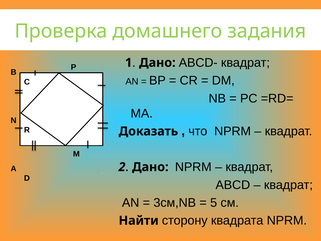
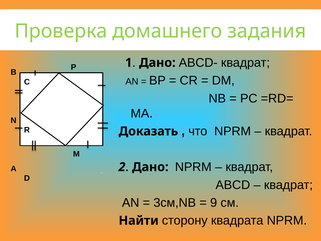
5: 5 -> 9 (214, 203)
